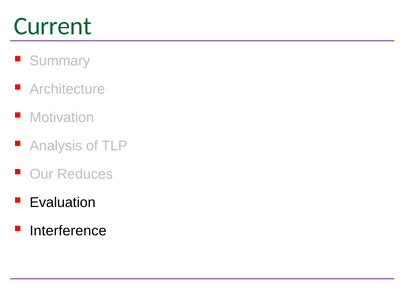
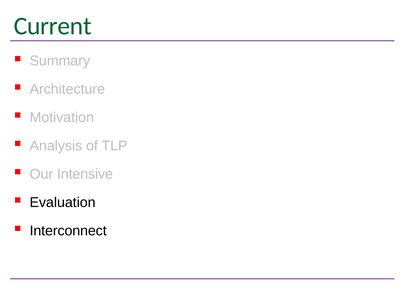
Reduces: Reduces -> Intensive (85, 174)
Interference: Interference -> Interconnect (68, 231)
